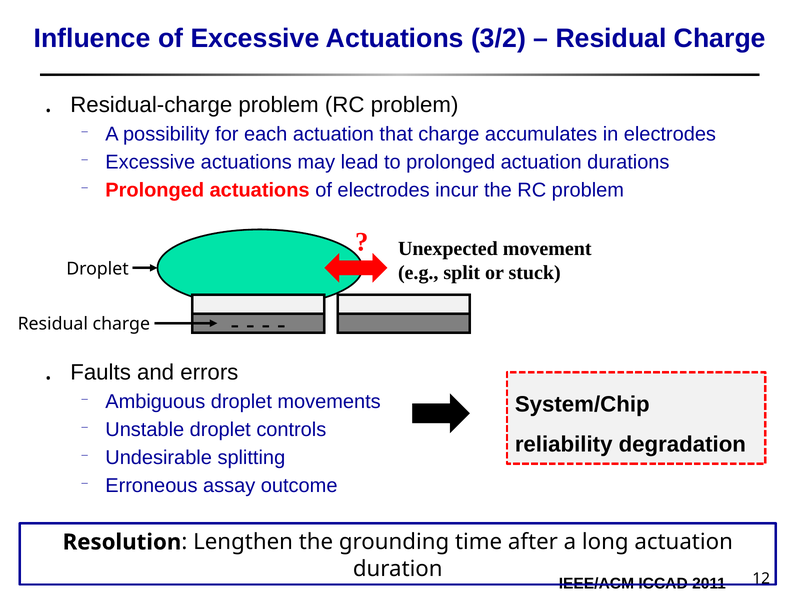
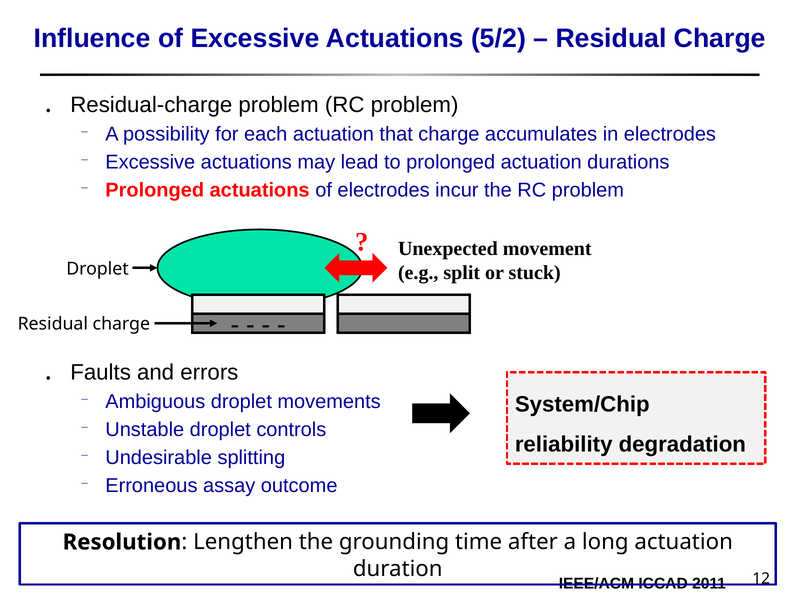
3/2: 3/2 -> 5/2 (498, 39)
